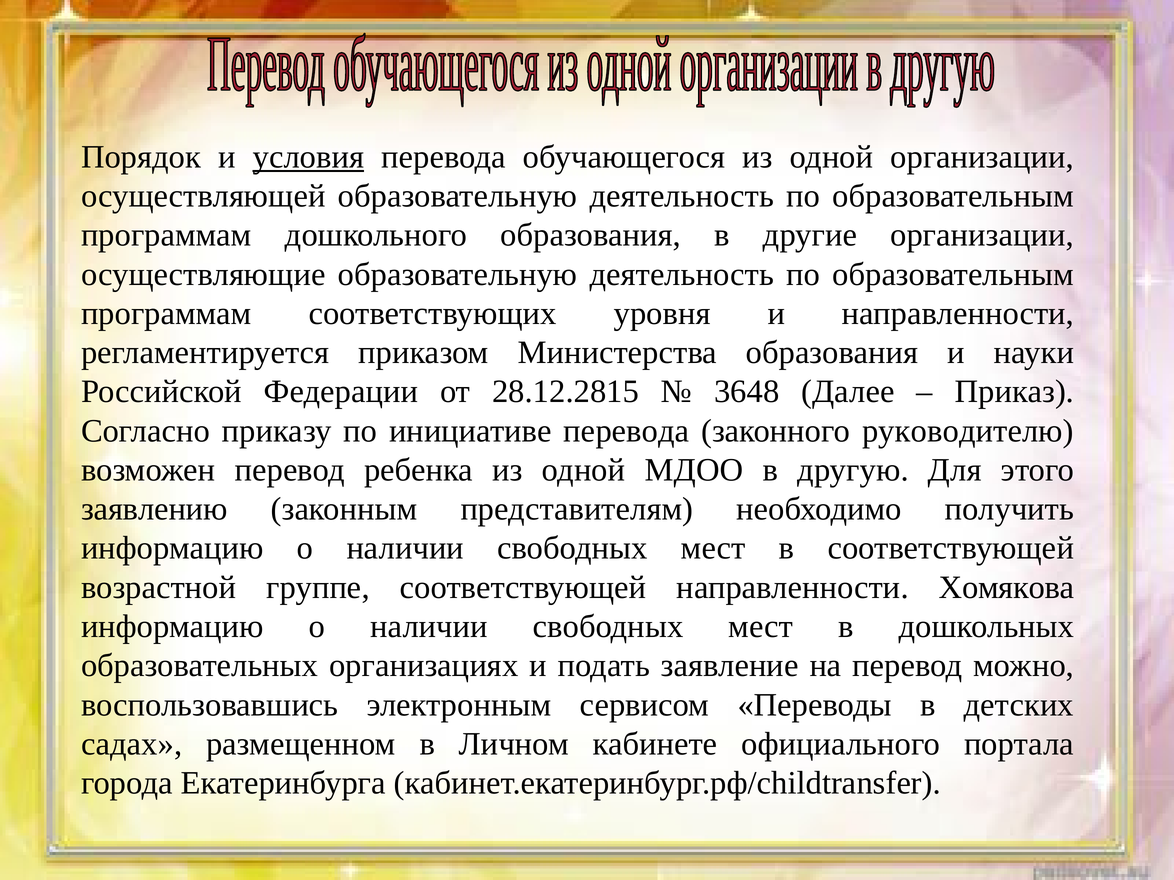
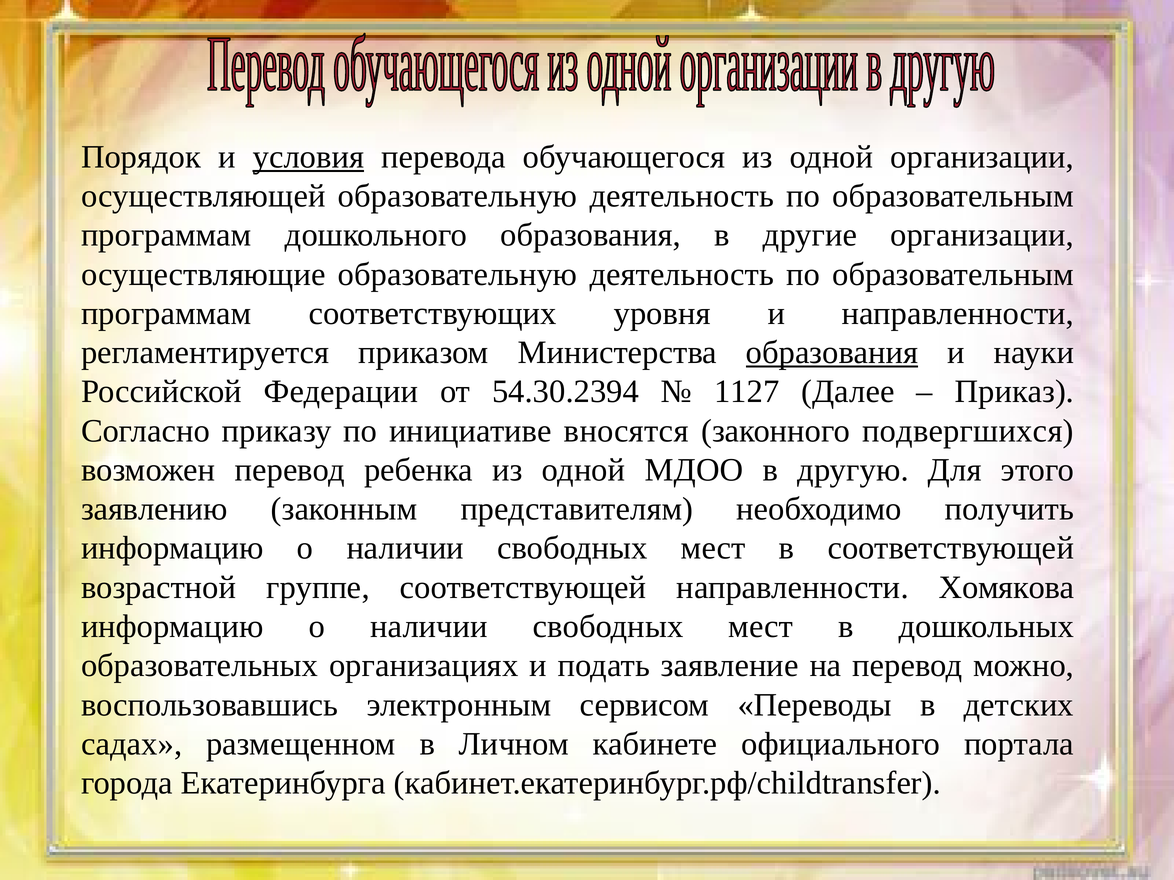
образования underline: none -> present (832, 353)
28.12.2815: 28.12.2815 -> 54.30.2394 (566, 392)
3648: 3648 -> 1127 (747, 392)
инициативе перевода: перевода -> вносятся (626, 431)
руководителю: руководителю -> подвергшихся (968, 431)
